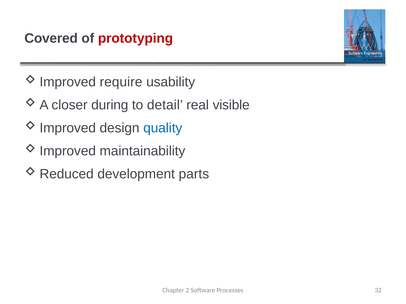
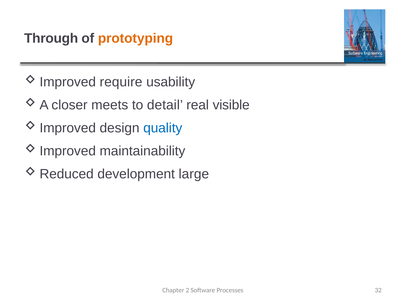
Covered: Covered -> Through (51, 39)
prototyping colour: red -> orange (136, 39)
during: during -> meets (110, 105)
parts: parts -> large (194, 174)
